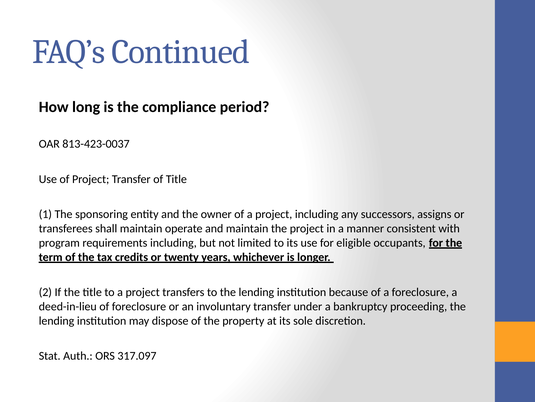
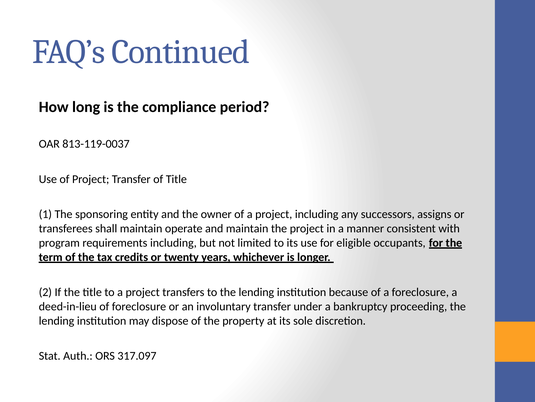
813-423-0037: 813-423-0037 -> 813-119-0037 (96, 144)
